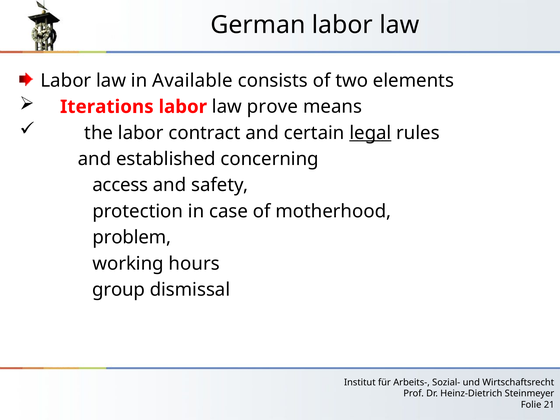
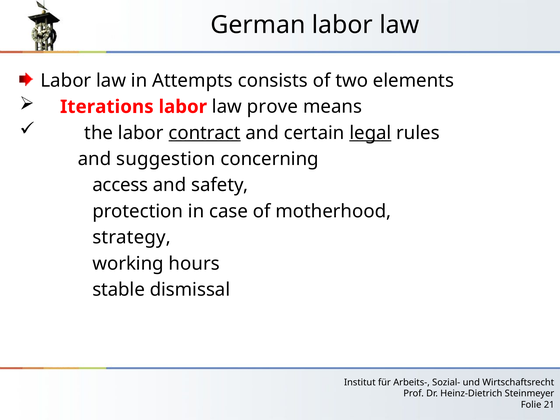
Available: Available -> Attempts (193, 81)
contract underline: none -> present (205, 133)
established: established -> suggestion (166, 159)
problem: problem -> strategy (132, 237)
group: group -> stable (119, 290)
